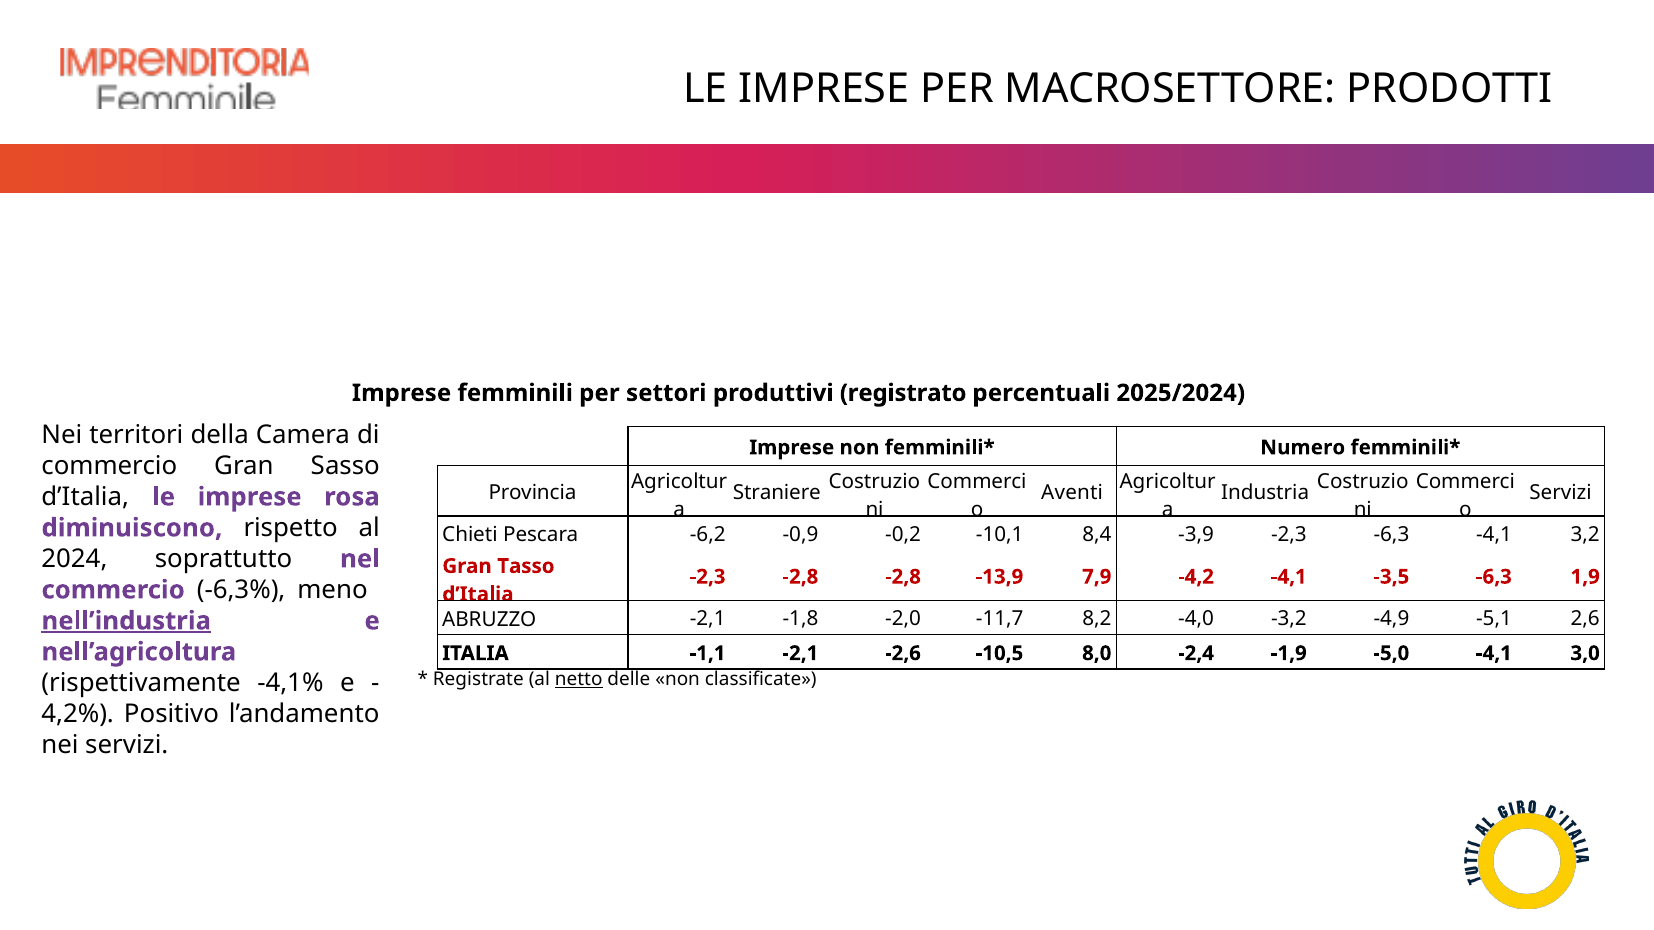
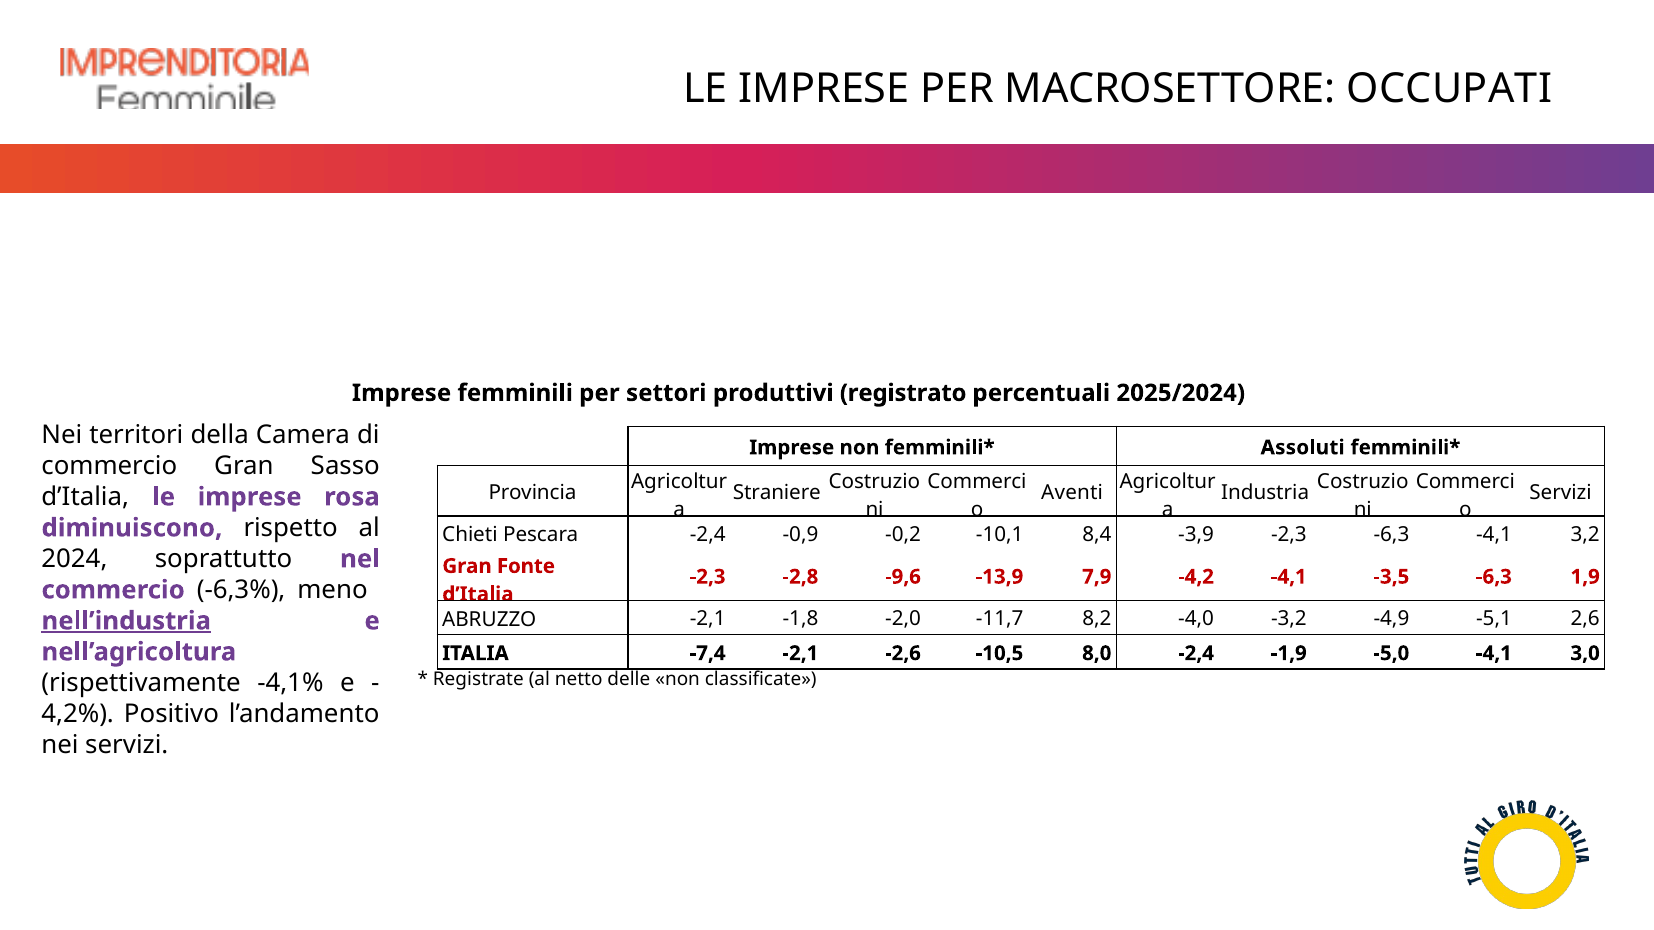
PRODOTTI: PRODOTTI -> OCCUPATI (1449, 89)
Numero: Numero -> Assoluti (1303, 448)
Pescara -6,2: -6,2 -> -2,4 (708, 535)
Tasso: Tasso -> Fonte (526, 566)
-2,8 -2,8: -2,8 -> -9,6 (903, 577)
-1,1: -1,1 -> -7,4 (708, 654)
netto underline: present -> none (579, 680)
